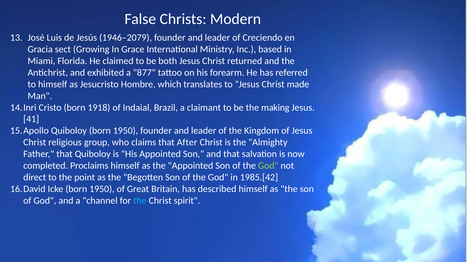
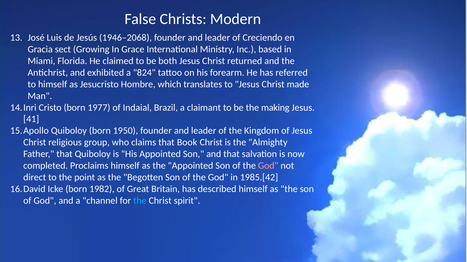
1946–2079: 1946–2079 -> 1946–2068 (126, 38)
877: 877 -> 824 (144, 73)
1918: 1918 -> 1977 (99, 108)
After: After -> Book (187, 143)
God colour: light green -> pink (268, 166)
Icke born 1950: 1950 -> 1982 (102, 190)
